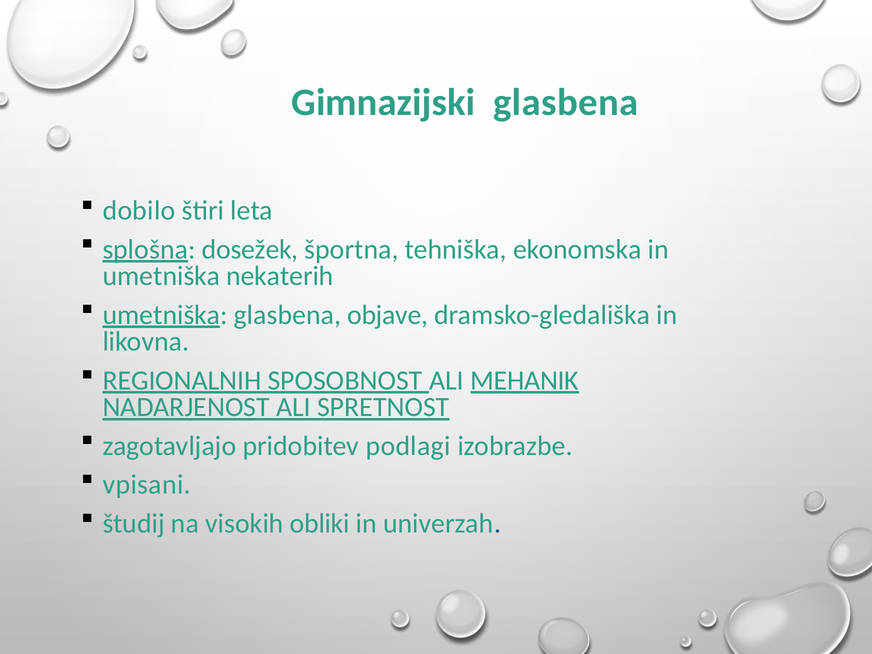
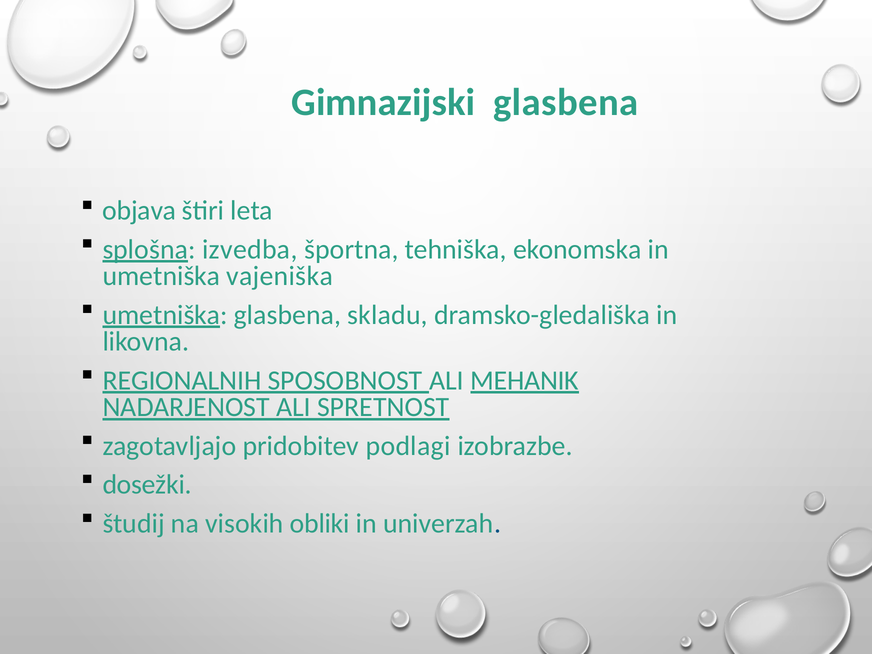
dobilo: dobilo -> objava (139, 211)
dosežek: dosežek -> izvedba (250, 249)
nekaterih: nekaterih -> vajeniška (280, 276)
objave: objave -> skladu (387, 315)
vpisani: vpisani -> dosežki (147, 485)
